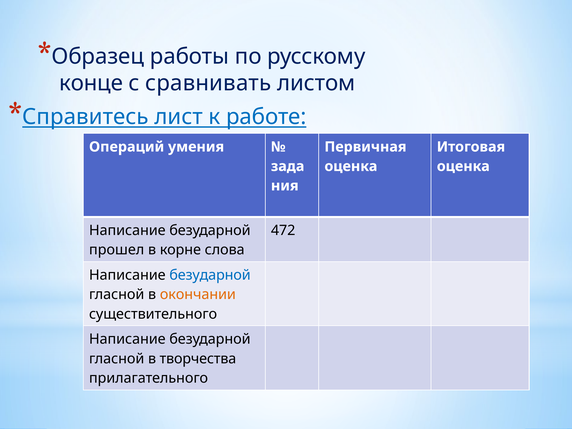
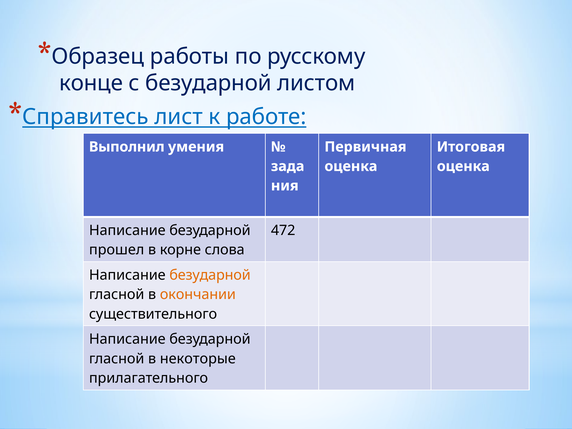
с сравнивать: сравнивать -> безударной (208, 83)
Операций: Операций -> Выполнил (127, 147)
безударной colour: blue -> orange (210, 275)
творчества: творчества -> некоторые (198, 359)
